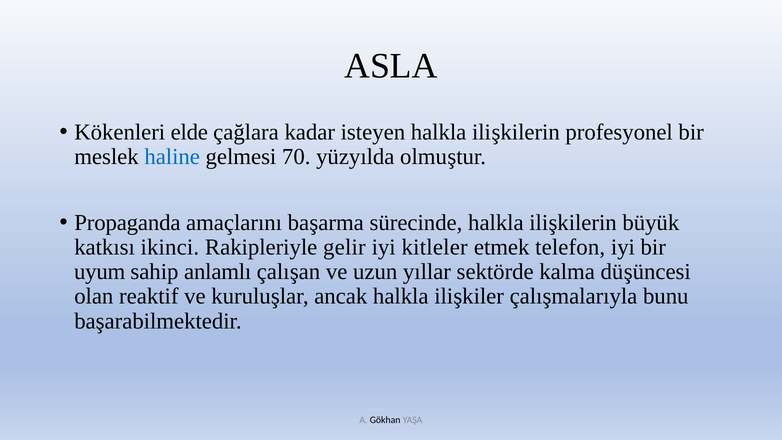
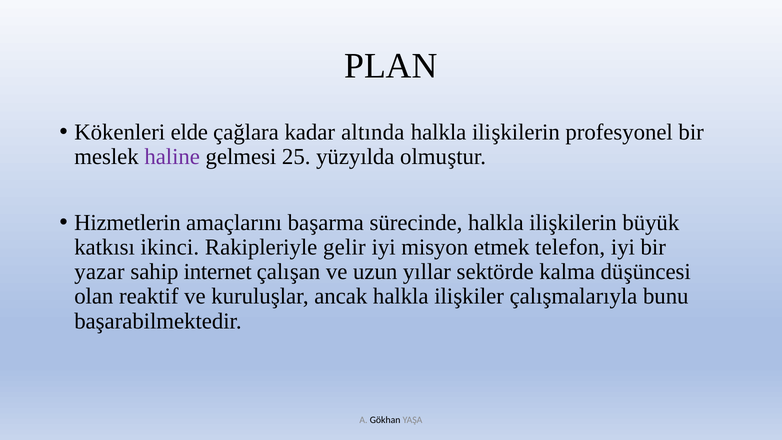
ASLA: ASLA -> PLAN (391, 66)
isteyen: isteyen -> altında (373, 132)
haline colour: blue -> purple (172, 157)
70: 70 -> 25 (296, 157)
Propaganda: Propaganda -> Hizmetlerin (127, 222)
kitleler: kitleler -> misyon (435, 247)
uyum: uyum -> yazar (99, 272)
anlamlı: anlamlı -> internet (218, 272)
